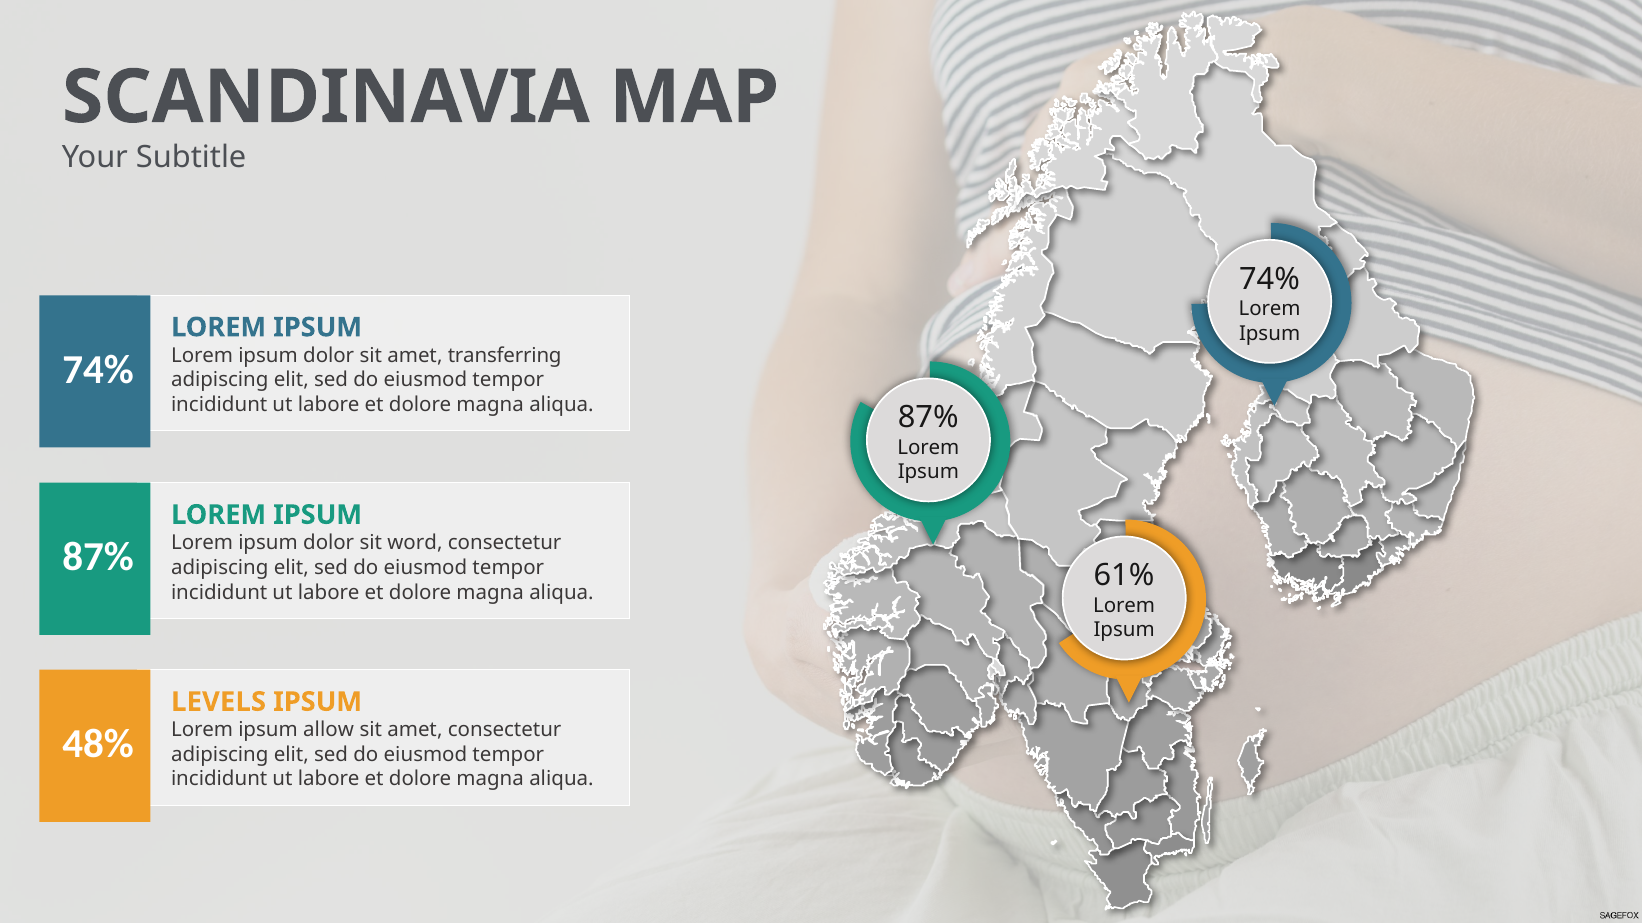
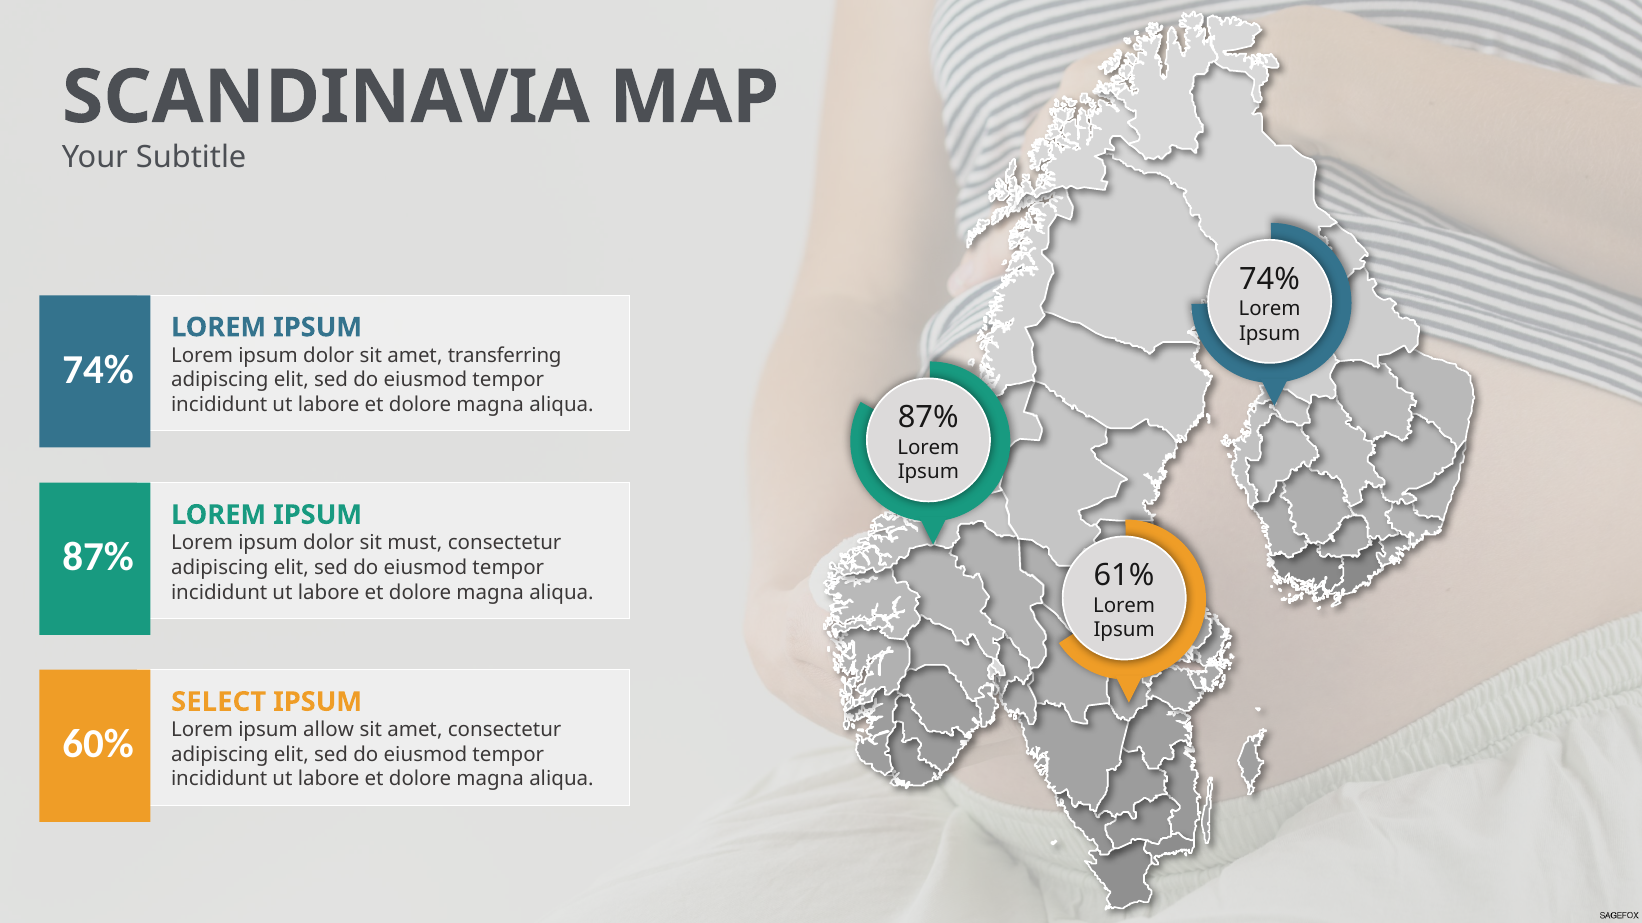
word: word -> must (415, 543)
LEVELS: LEVELS -> SELECT (219, 702)
48%: 48% -> 60% (98, 745)
